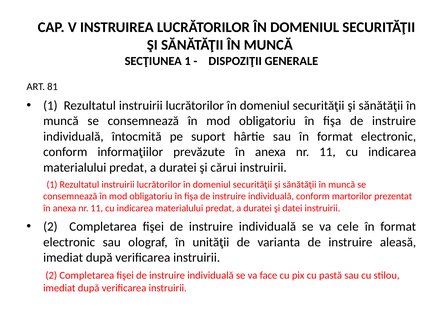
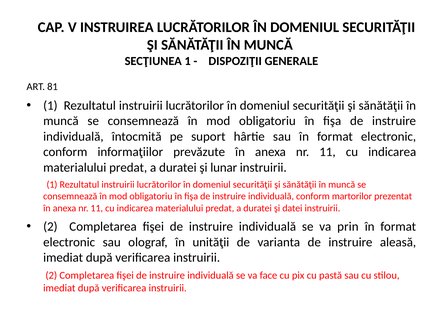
cărui: cărui -> lunar (224, 168)
cele: cele -> prin (348, 227)
